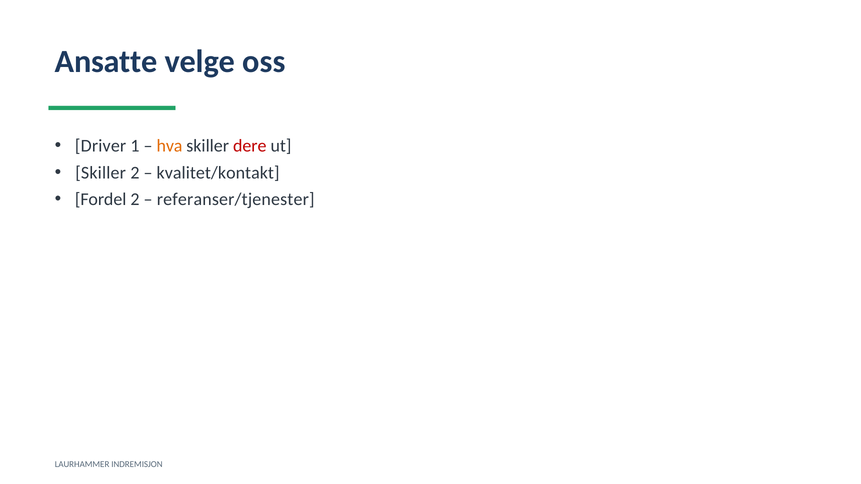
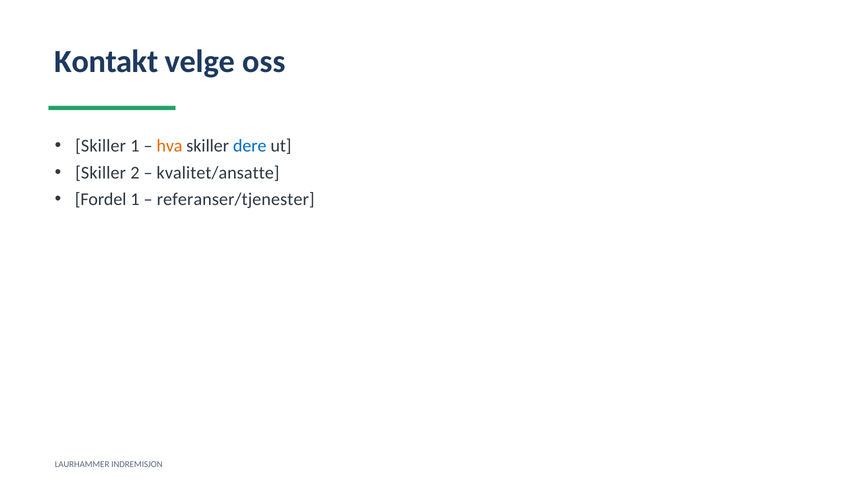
Ansatte: Ansatte -> Kontakt (106, 61)
Driver: Driver -> Skiller (101, 146)
dere colour: red -> blue (250, 146)
kvalitet/kontakt: kvalitet/kontakt -> kvalitet/ansatte (218, 173)
Fordel 2: 2 -> 1 (135, 200)
